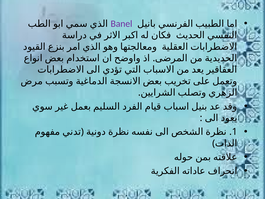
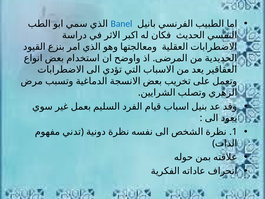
Banel colour: purple -> blue (121, 24)
